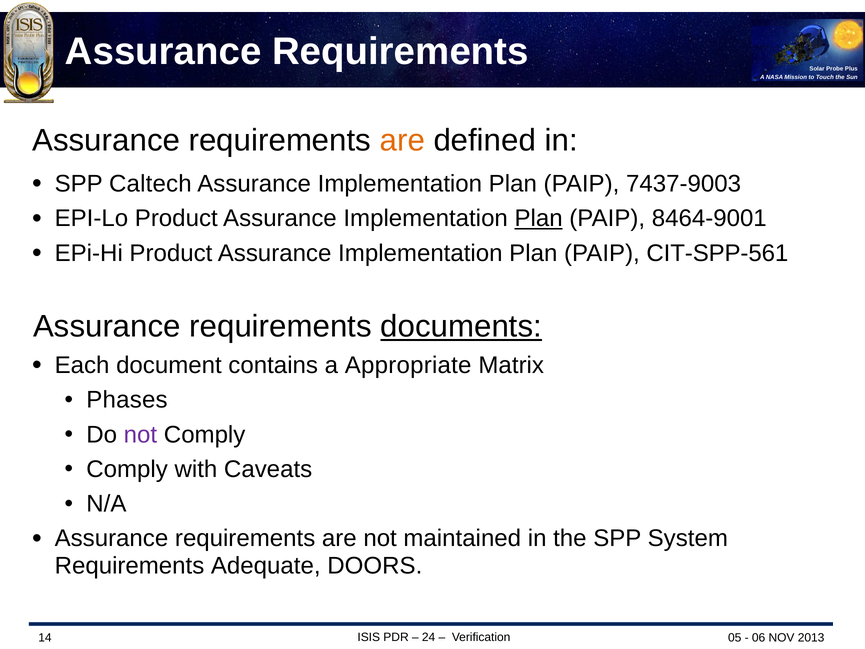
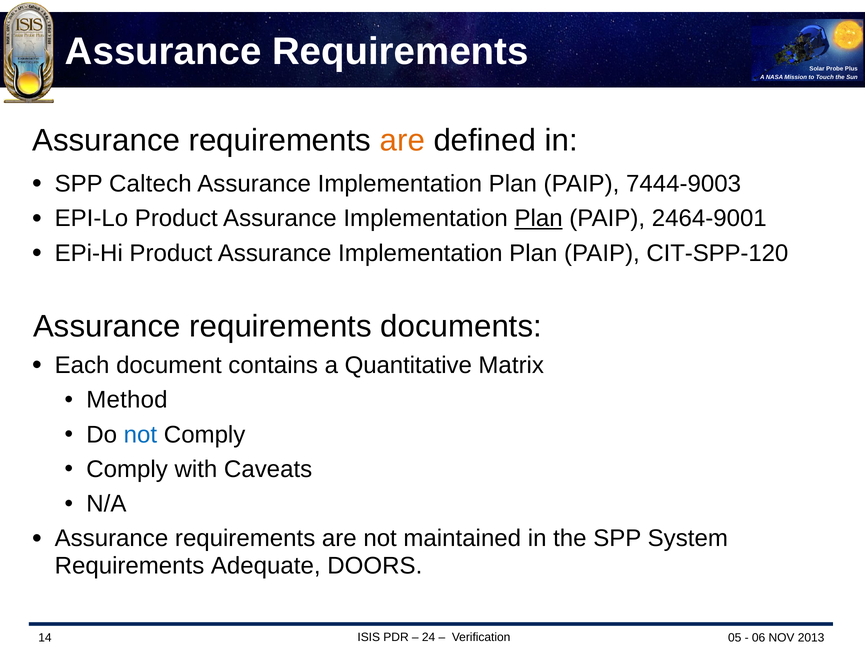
7437-9003: 7437-9003 -> 7444-9003 (684, 184)
8464-9001: 8464-9001 -> 2464-9001 (709, 218)
CIT-SPP-561: CIT-SPP-561 -> CIT-SPP-120 (717, 253)
documents underline: present -> none (461, 326)
Appropriate: Appropriate -> Quantitative (408, 365)
Phases: Phases -> Method (127, 400)
not colour: purple -> blue (140, 434)
